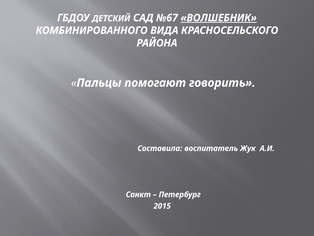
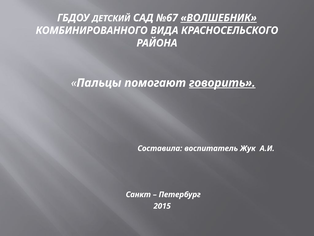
говорить underline: none -> present (222, 83)
